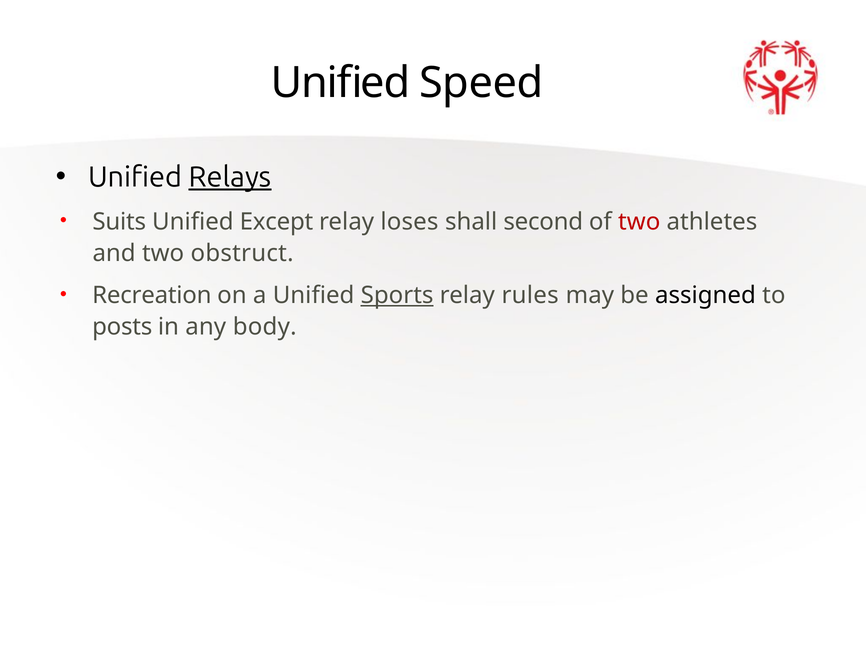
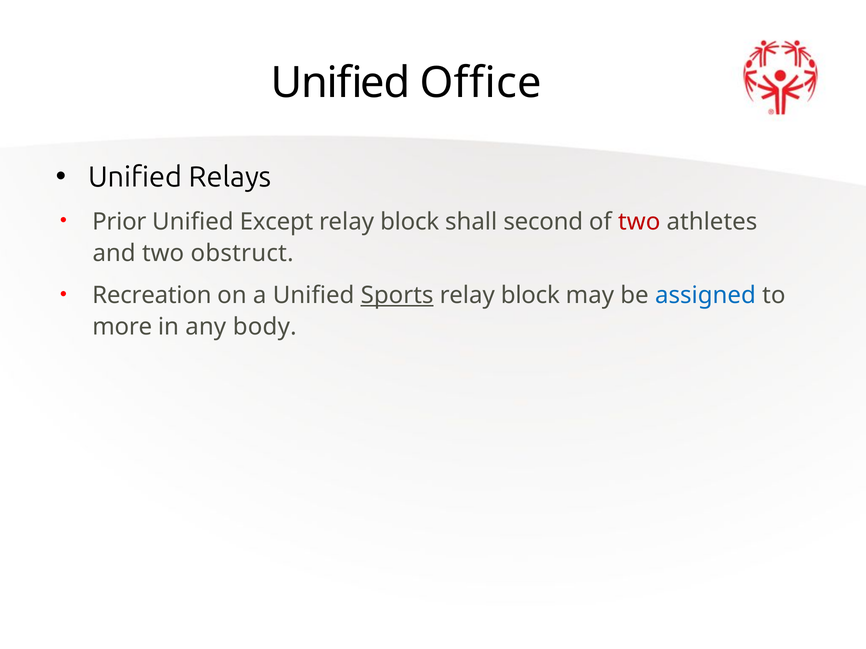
Speed: Speed -> Office (481, 83)
Relays underline: present -> none (230, 177)
Suits: Suits -> Prior (119, 222)
loses: loses -> block (410, 222)
rules: rules -> block (530, 295)
assigned colour: black -> blue (705, 295)
posts: posts -> more (122, 327)
